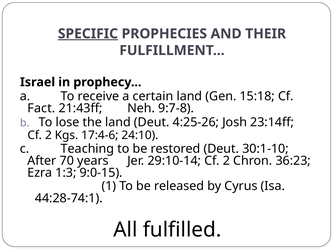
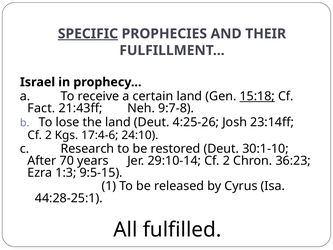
15:18 underline: none -> present (257, 96)
Teaching: Teaching -> Research (87, 149)
9:0-15: 9:0-15 -> 9:5-15 (101, 173)
44:28-74:1: 44:28-74:1 -> 44:28-25:1 (69, 198)
